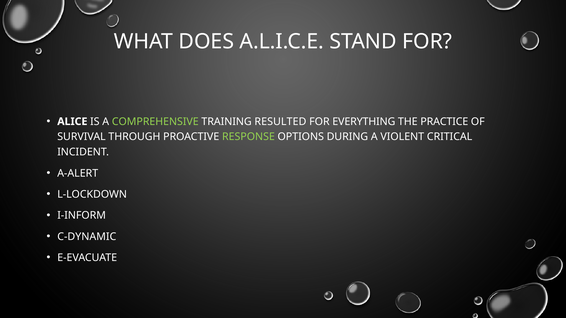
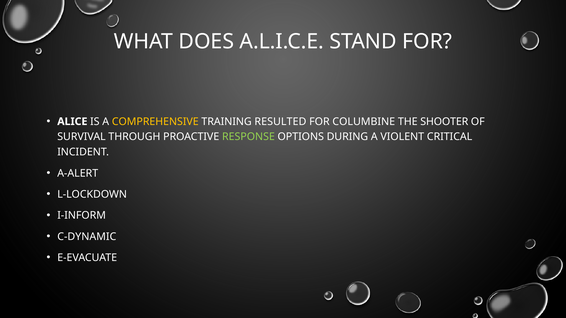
COMPREHENSIVE colour: light green -> yellow (155, 122)
EVERYTHING: EVERYTHING -> COLUMBINE (364, 122)
PRACTICE: PRACTICE -> SHOOTER (444, 122)
